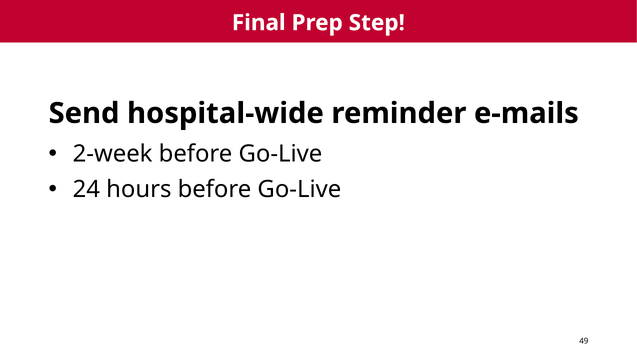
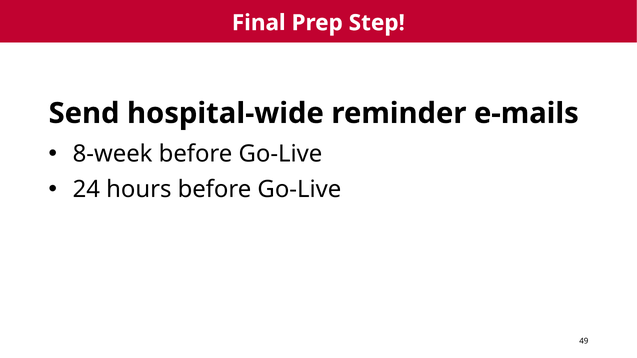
2-week: 2-week -> 8-week (113, 154)
